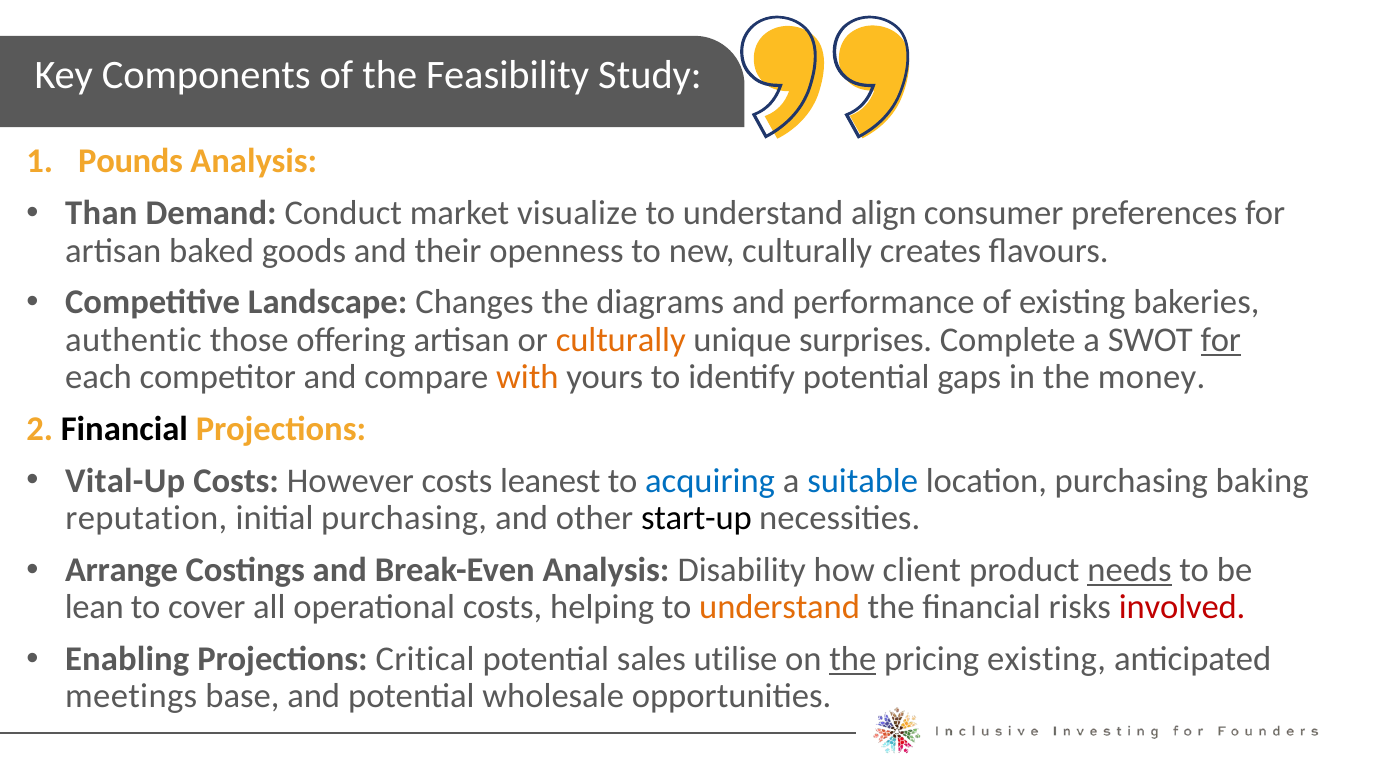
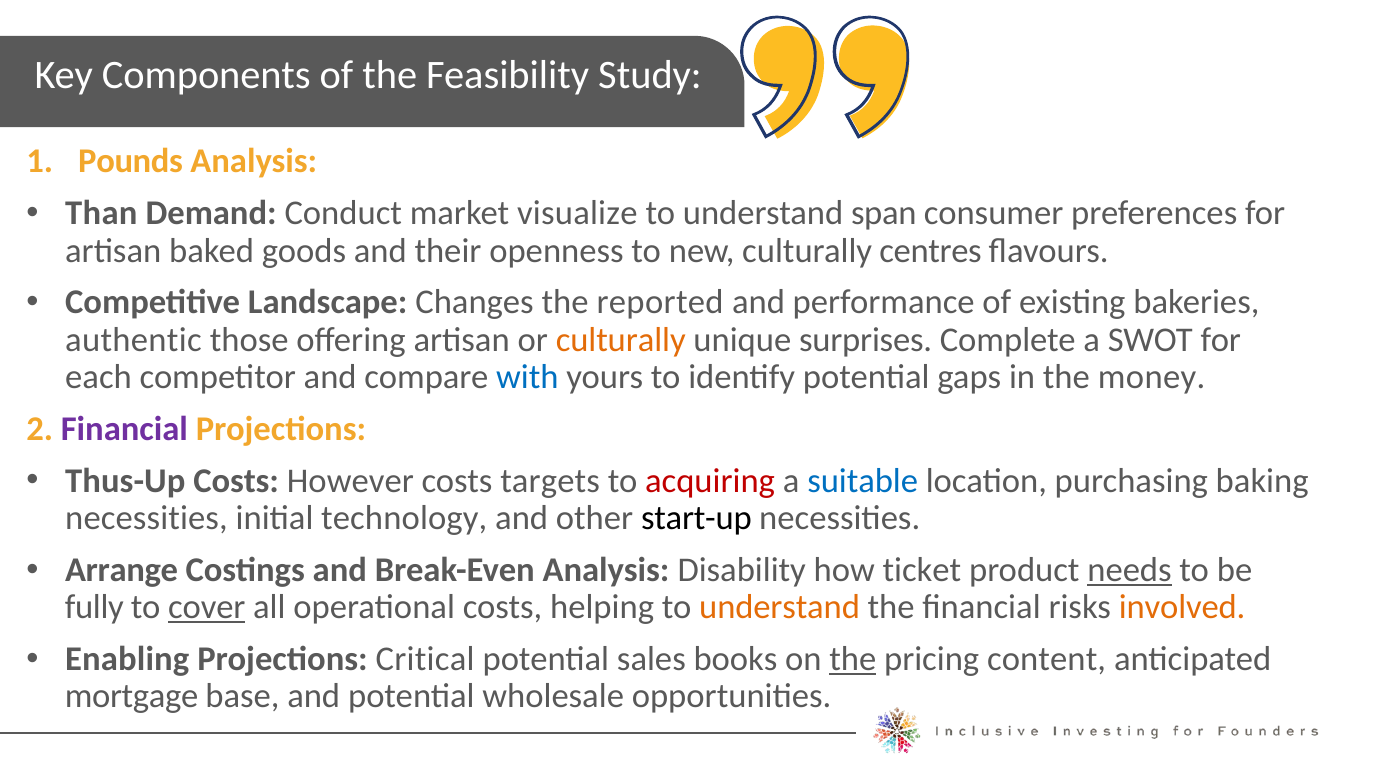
align: align -> span (884, 213)
creates: creates -> centres (931, 251)
diagrams: diagrams -> reported (660, 302)
for underline: present -> none (1221, 340)
with colour: orange -> blue (527, 377)
Financial colour: black -> purple (124, 429)
Vital-Up: Vital-Up -> Thus-Up (125, 481)
leanest: leanest -> targets (550, 481)
acquiring colour: blue -> red (710, 481)
reputation: reputation -> necessities (146, 518)
initial purchasing: purchasing -> technology (404, 518)
client: client -> ticket (922, 570)
lean: lean -> fully (94, 607)
cover underline: none -> present (207, 607)
involved colour: red -> orange (1182, 607)
utilise: utilise -> books (735, 659)
pricing existing: existing -> content (1047, 659)
meetings: meetings -> mortgage (132, 697)
